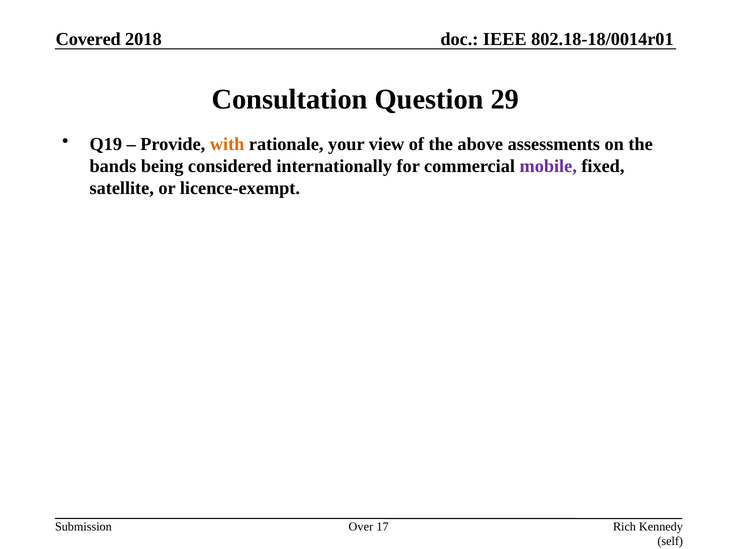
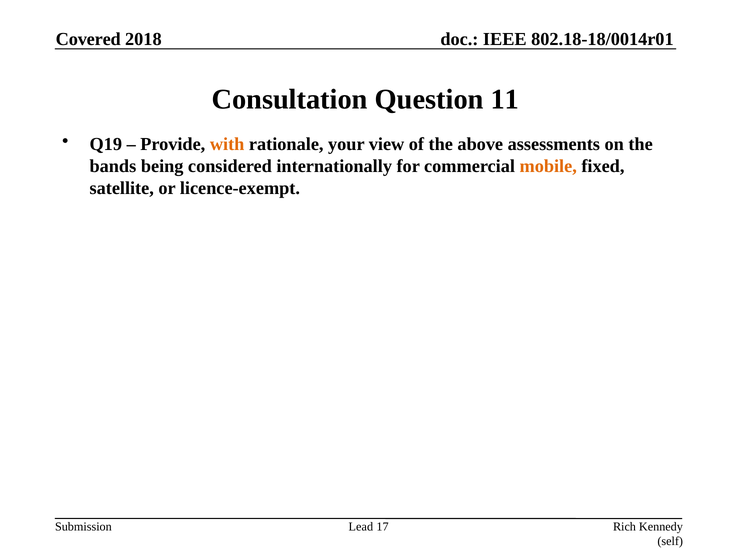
29: 29 -> 11 (505, 99)
mobile colour: purple -> orange (548, 166)
Over: Over -> Lead (361, 526)
